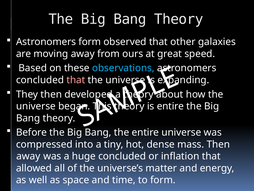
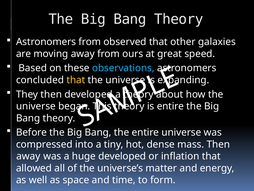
Astronomers form: form -> from (90, 42)
that colour: pink -> yellow (76, 80)
huge concluded: concluded -> developed (122, 156)
